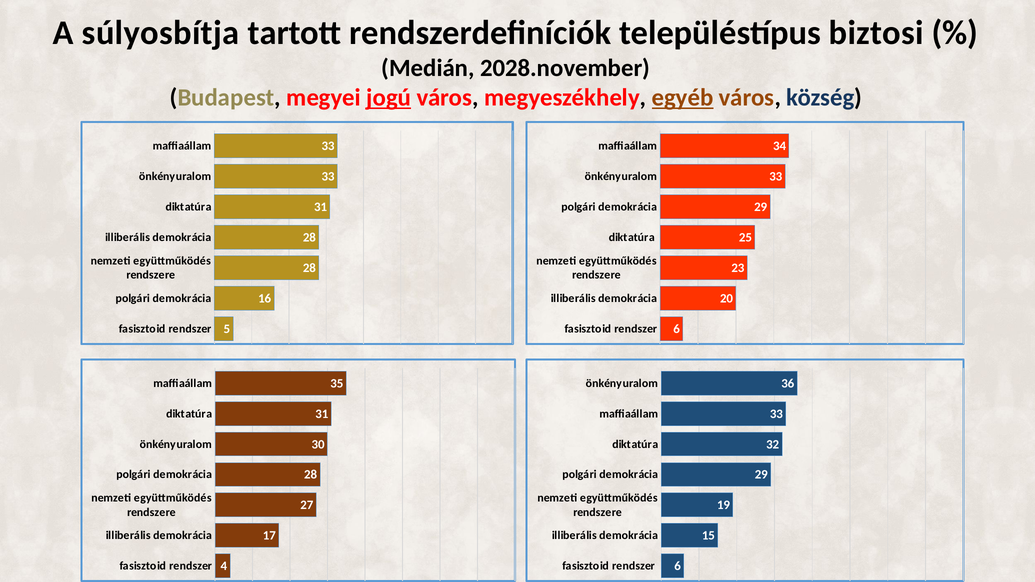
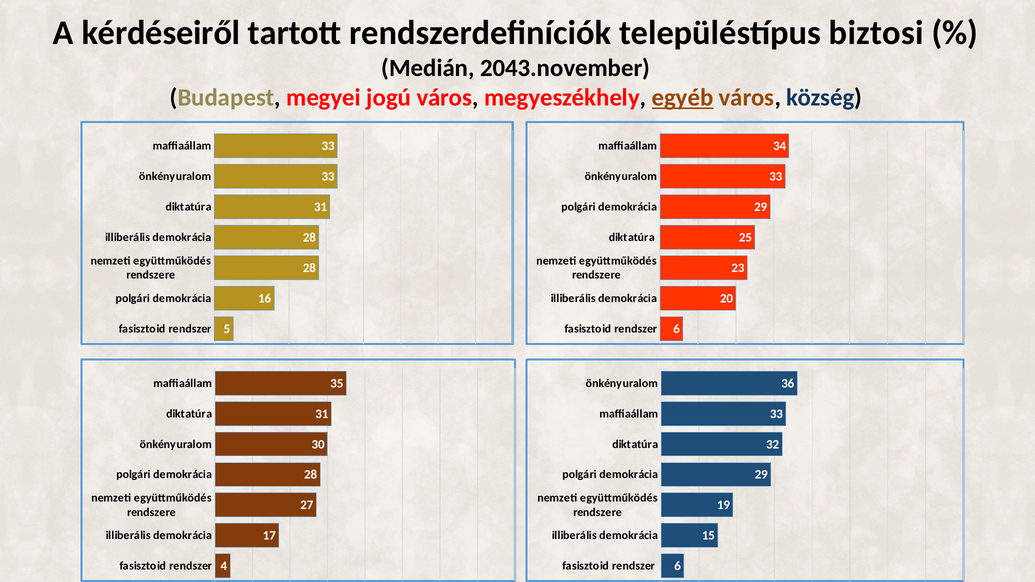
súlyosbítja: súlyosbítja -> kérdéseiről (161, 33)
2028.november: 2028.november -> 2043.november (565, 68)
jogú underline: present -> none (389, 98)
